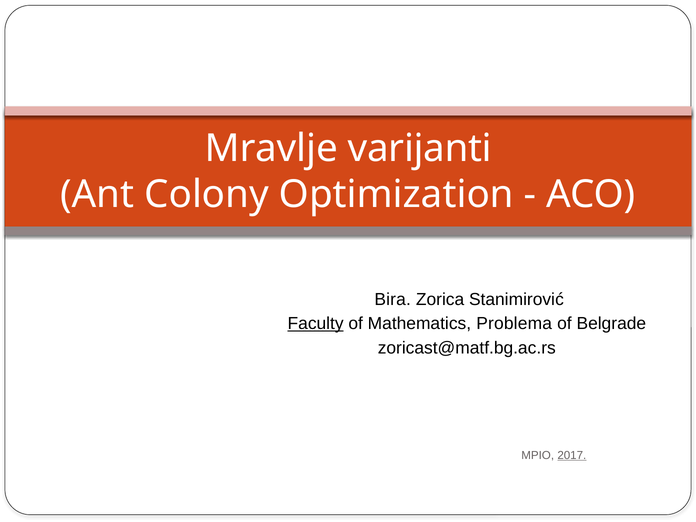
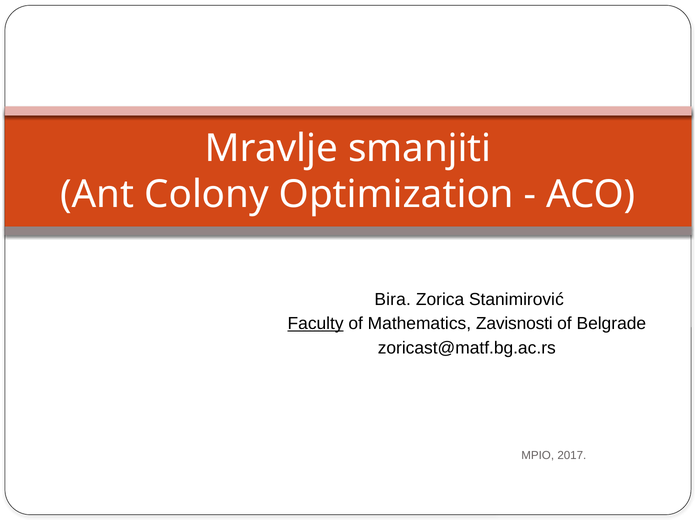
varijanti: varijanti -> smanjiti (420, 148)
Problema: Problema -> Zavisnosti (514, 324)
2017 underline: present -> none (572, 455)
